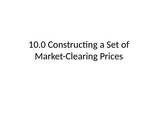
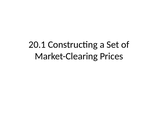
10.0: 10.0 -> 20.1 (37, 44)
